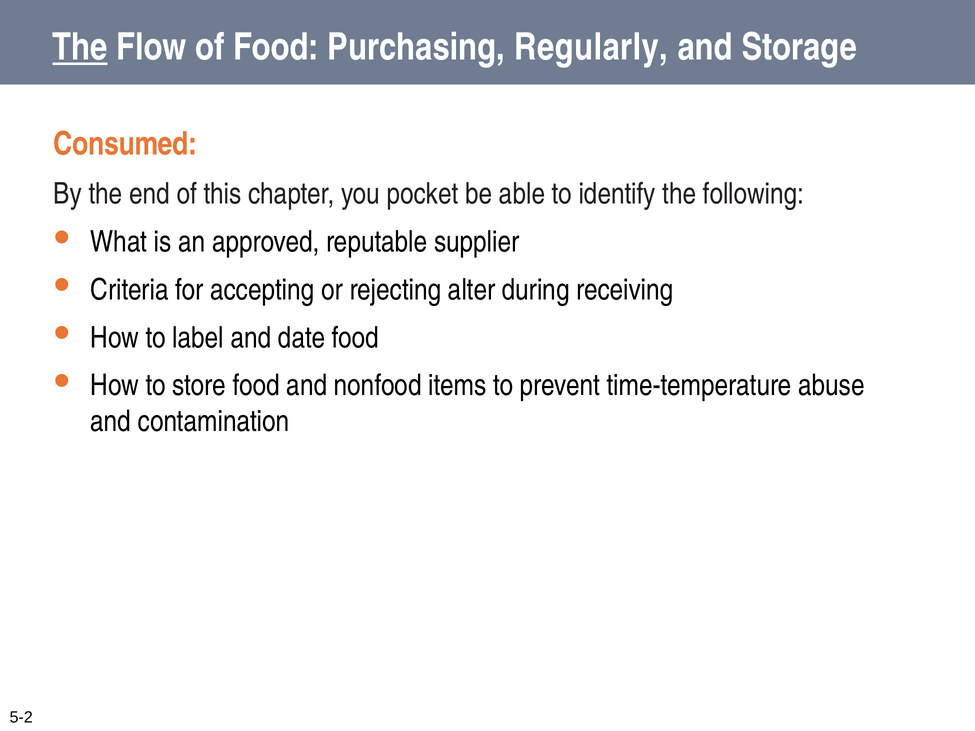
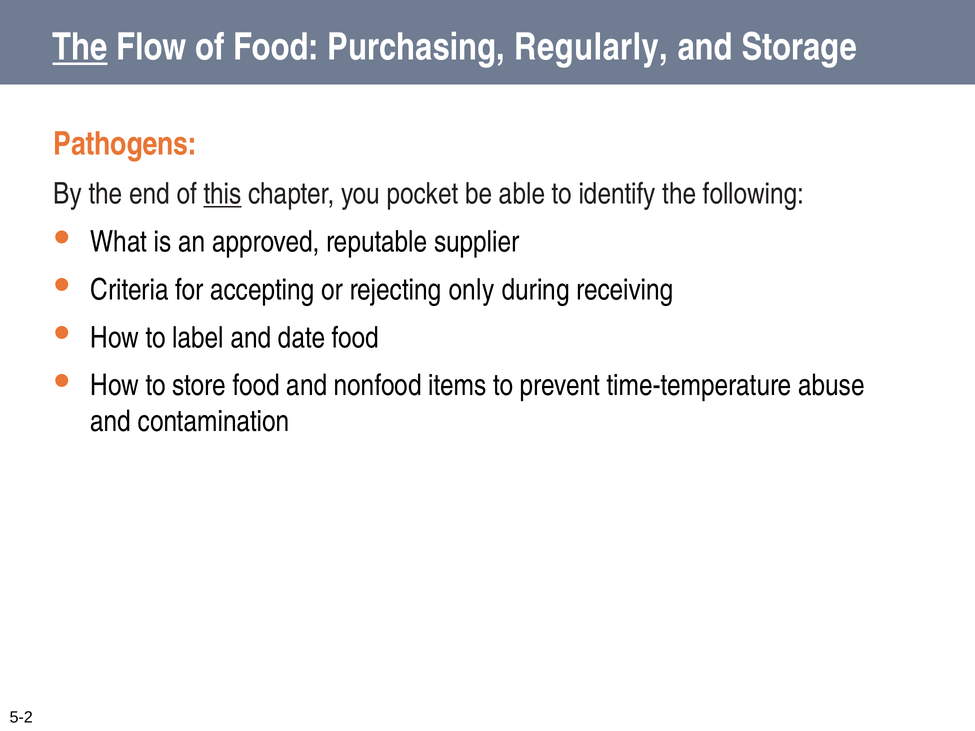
Consumed: Consumed -> Pathogens (125, 144)
this underline: none -> present (223, 194)
alter: alter -> only (471, 290)
